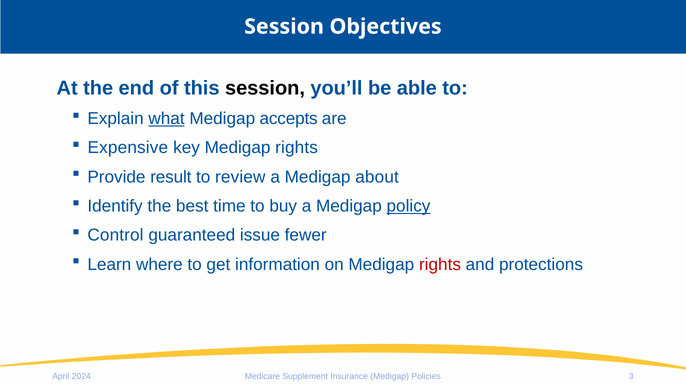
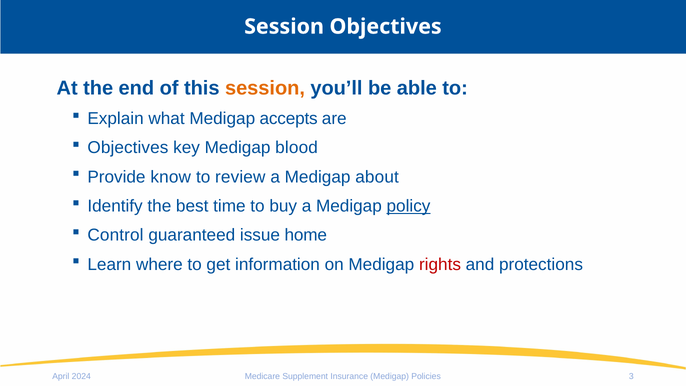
session colour: black -> orange (265, 88)
what underline: present -> none (167, 119)
Expensive: Expensive -> Objectives (128, 148)
key Medigap rights: rights -> blood (297, 148)
result: result -> know (171, 177)
fewer: fewer -> home (306, 235)
